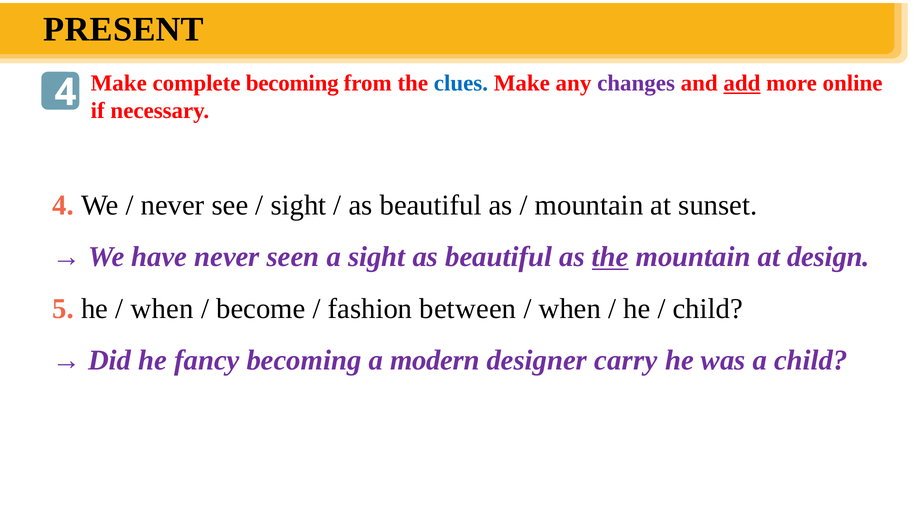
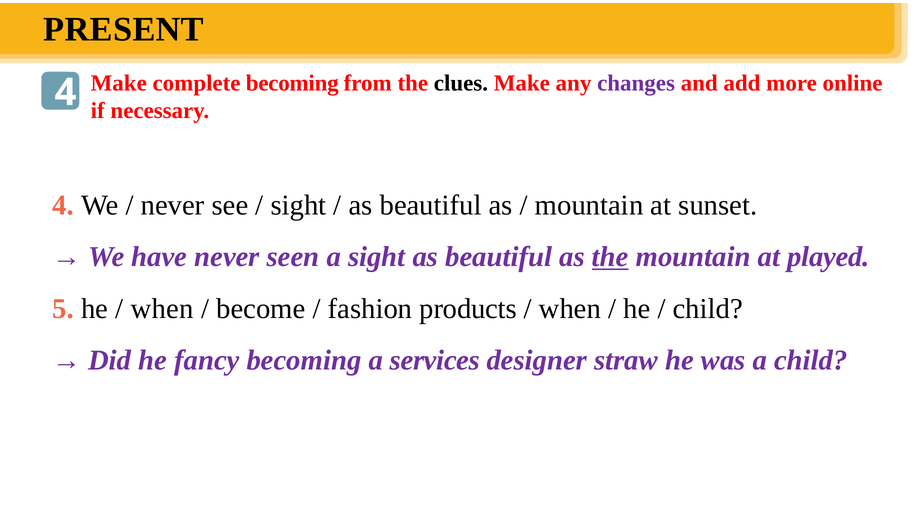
clues colour: blue -> black (461, 83)
add underline: present -> none (742, 83)
design: design -> played (828, 257)
between: between -> products (468, 309)
modern: modern -> services (435, 360)
carry: carry -> straw (626, 360)
